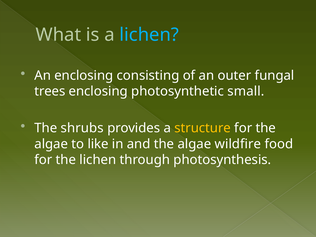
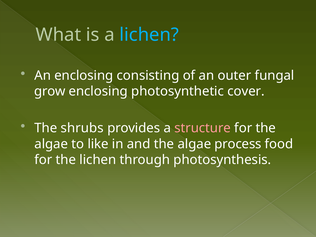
trees: trees -> grow (50, 91)
small: small -> cover (246, 91)
structure colour: yellow -> pink (203, 128)
wildfire: wildfire -> process (238, 144)
